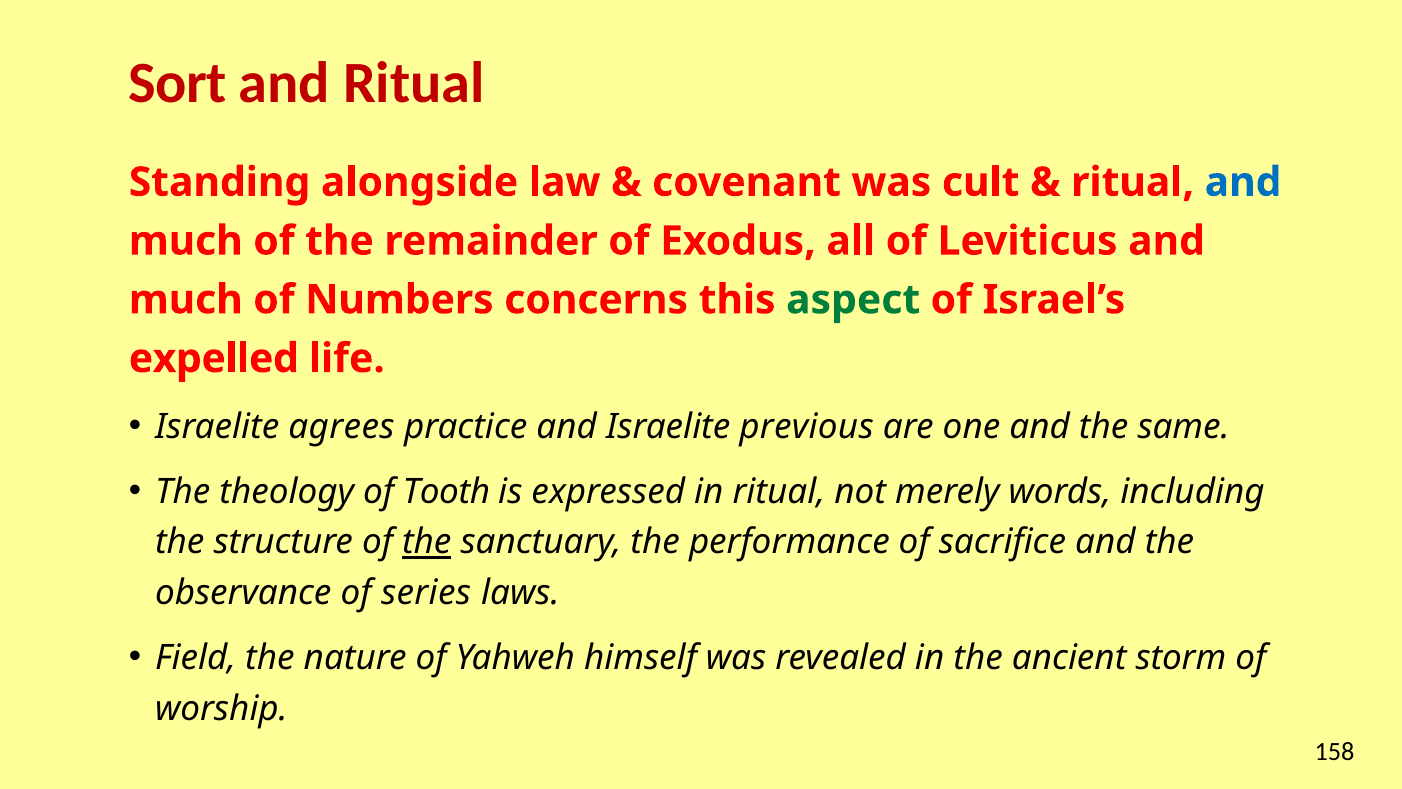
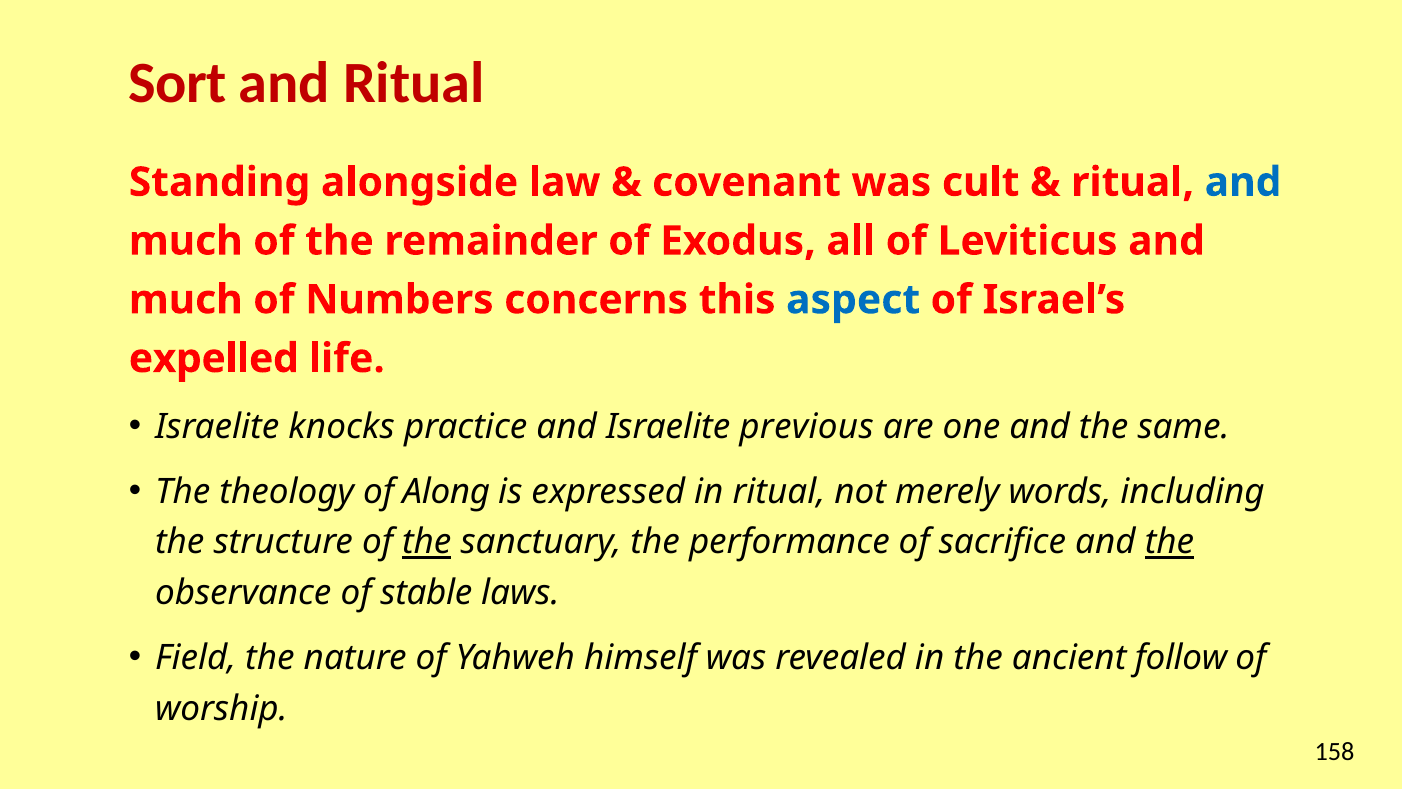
aspect colour: green -> blue (853, 300)
agrees: agrees -> knocks (342, 427)
Tooth: Tooth -> Along (446, 492)
the underline: none -> present (1169, 542)
series: series -> stable (426, 593)
storm: storm -> follow (1181, 658)
